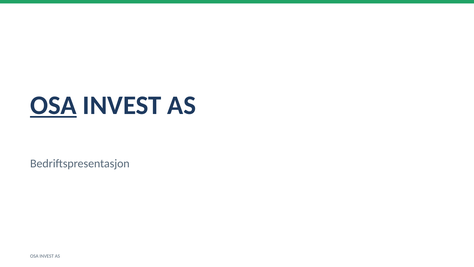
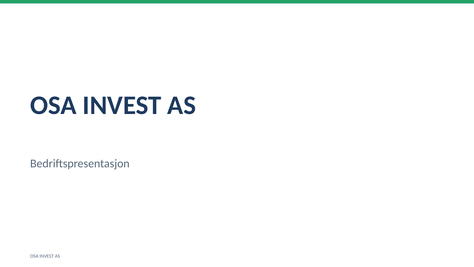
OSA underline: present -> none (53, 105)
